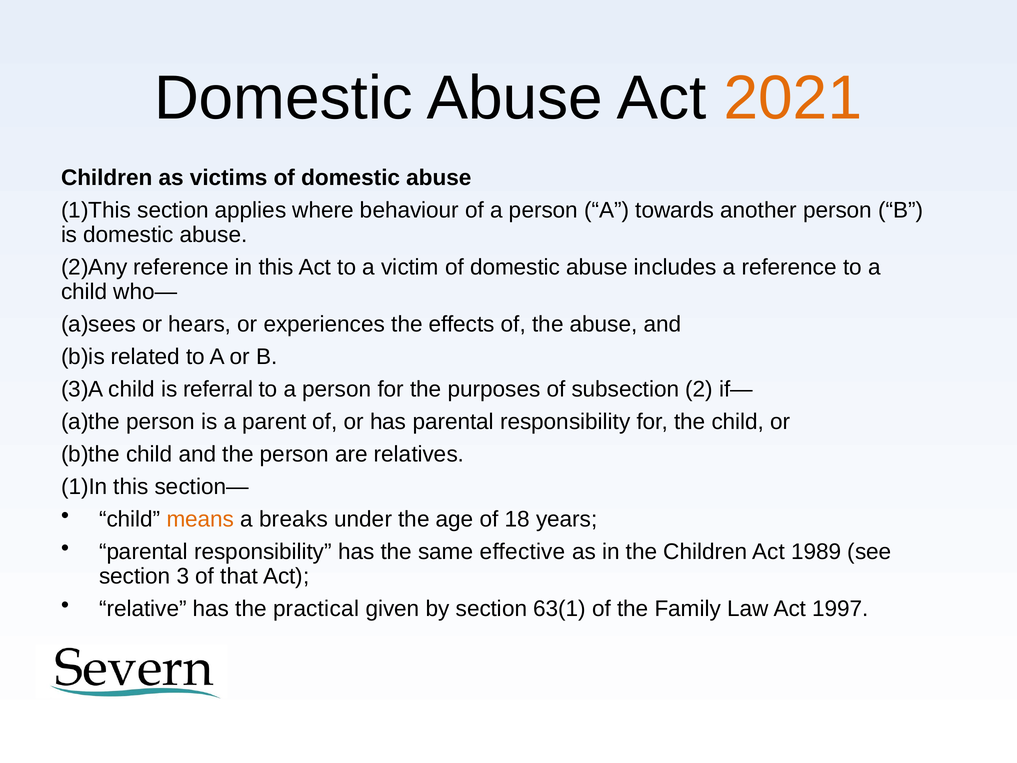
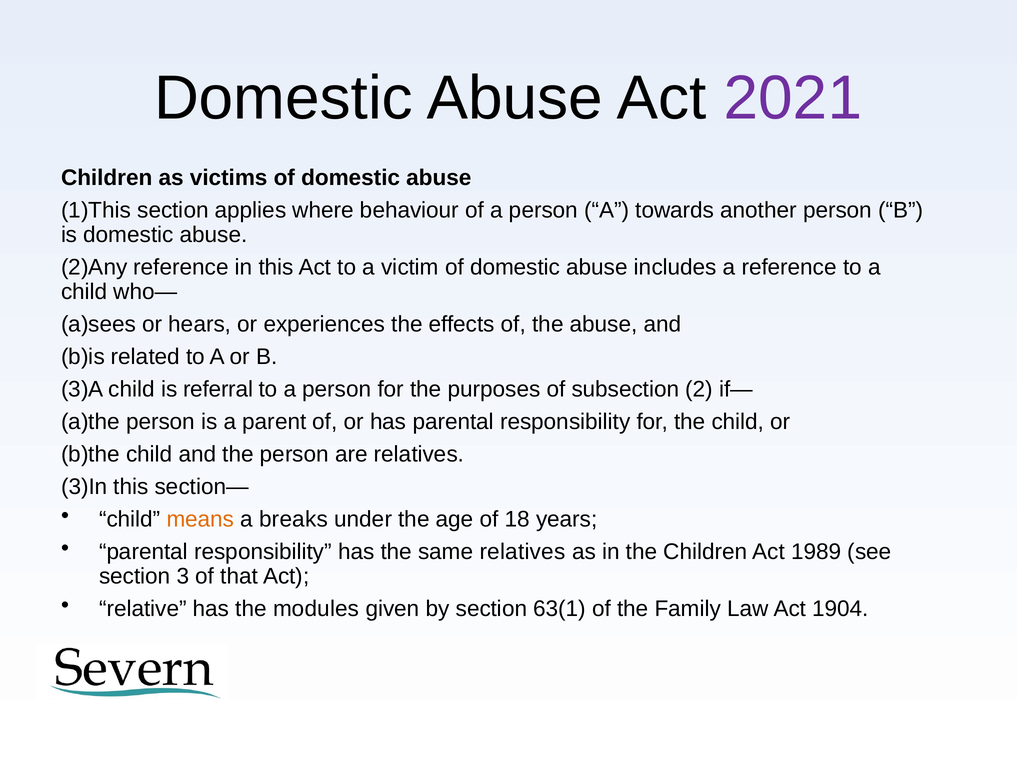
2021 colour: orange -> purple (793, 98)
1)In: 1)In -> 3)In (84, 487)
same effective: effective -> relatives (523, 552)
practical: practical -> modules (316, 609)
1997: 1997 -> 1904 (841, 609)
